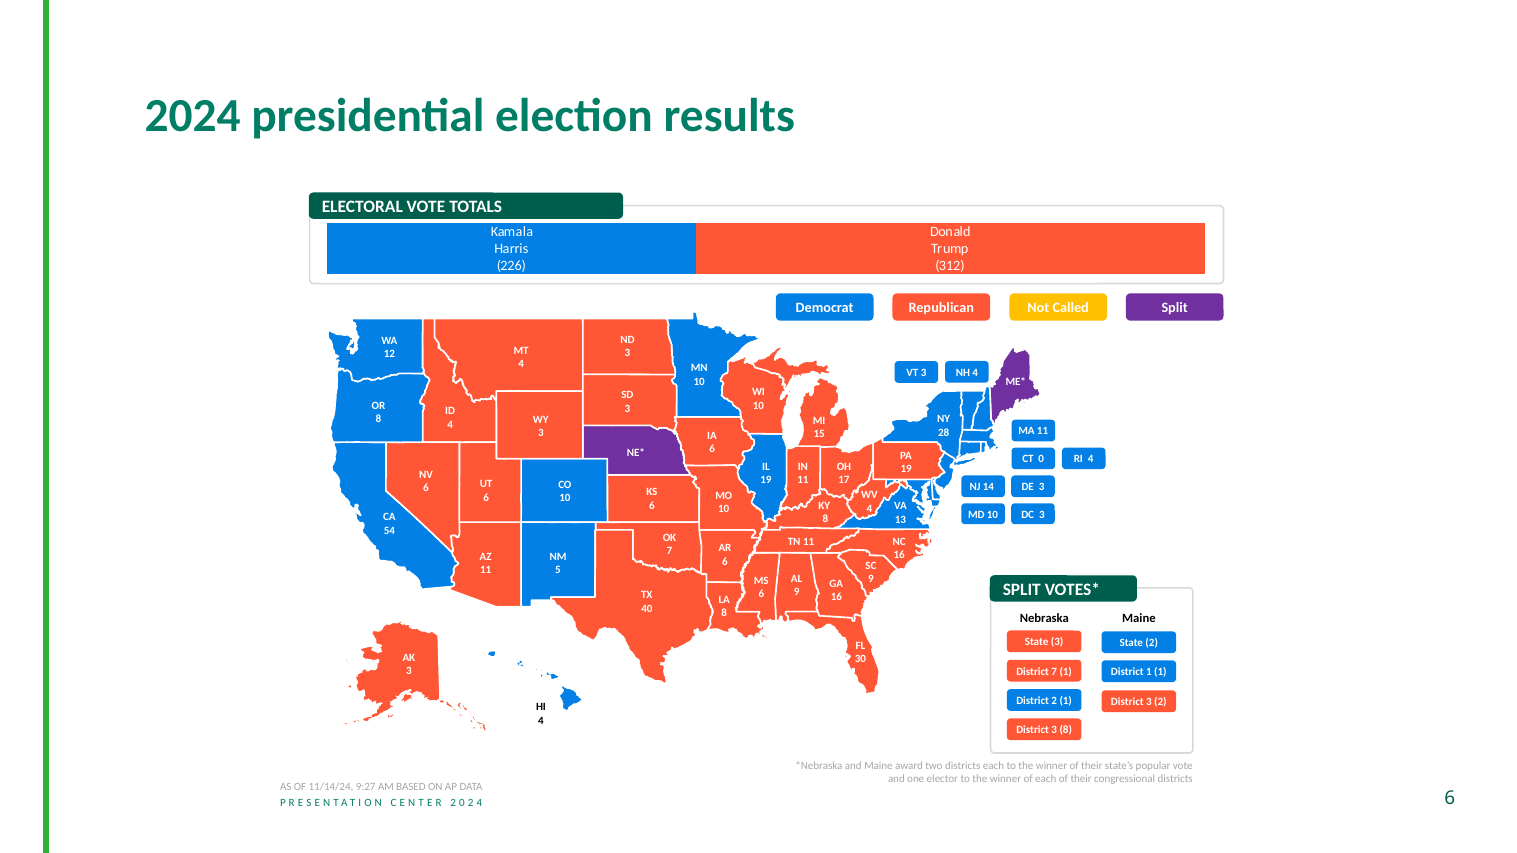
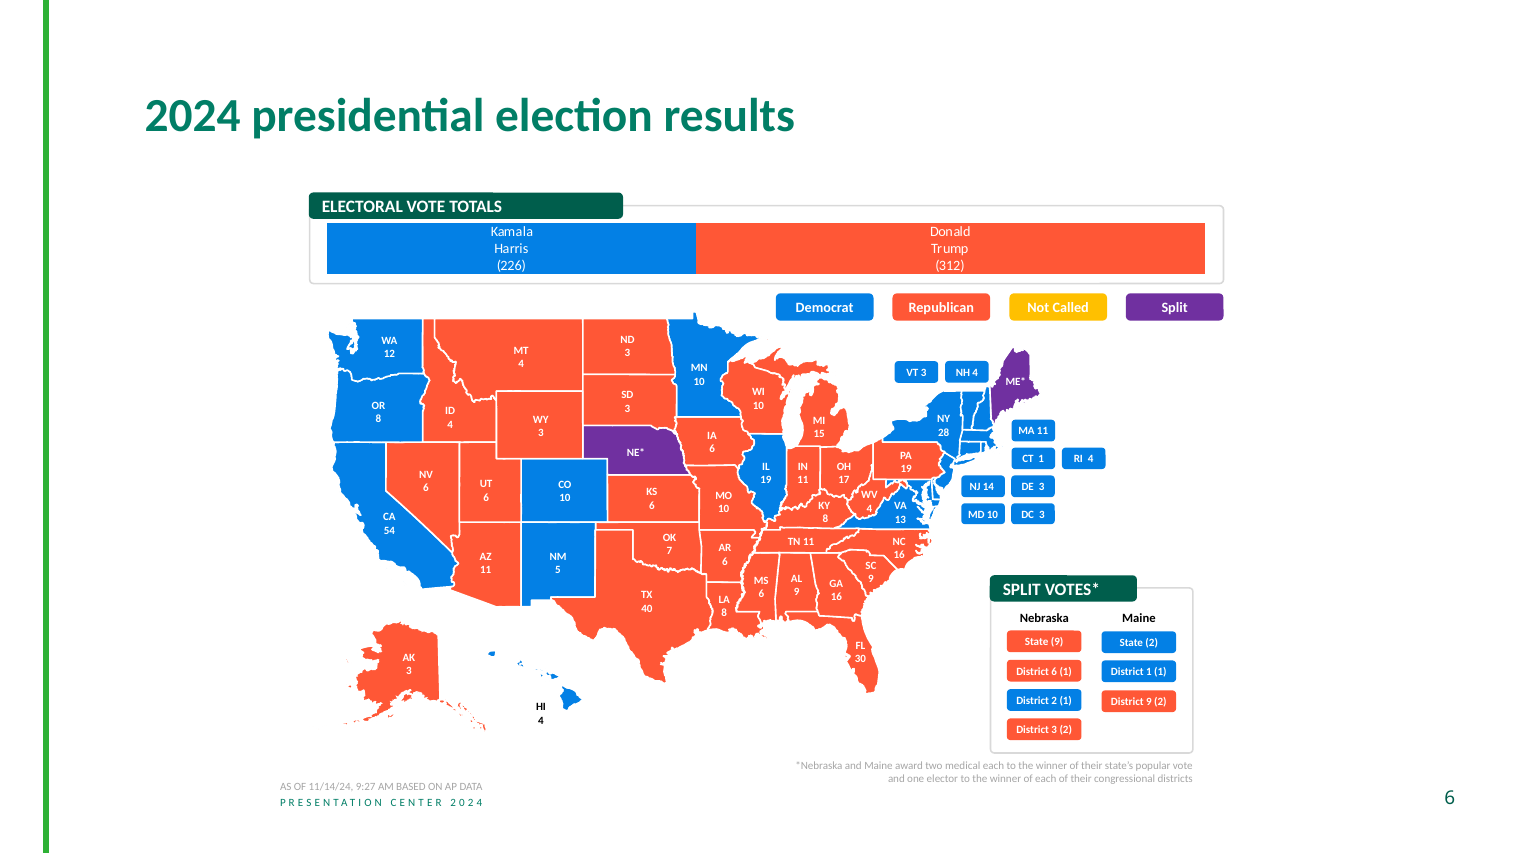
CT 0: 0 -> 1 (1041, 459)
State 3: 3 -> 9 (1057, 642)
District 7: 7 -> 6 (1054, 672)
3: 3 -> 9 (1149, 702)
3 8: 8 -> 2 (1066, 730)
two districts: districts -> medical (963, 766)
